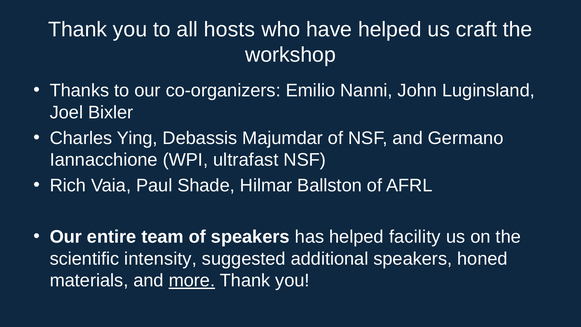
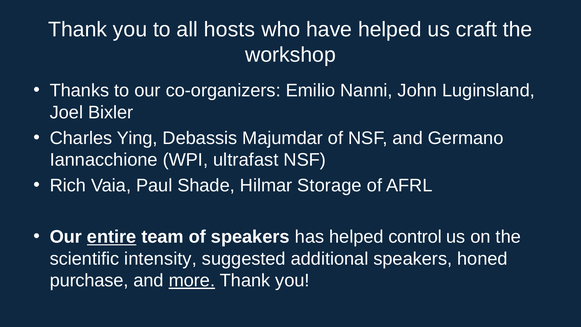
Ballston: Ballston -> Storage (330, 185)
entire underline: none -> present (112, 237)
facility: facility -> control (415, 237)
materials: materials -> purchase (89, 280)
